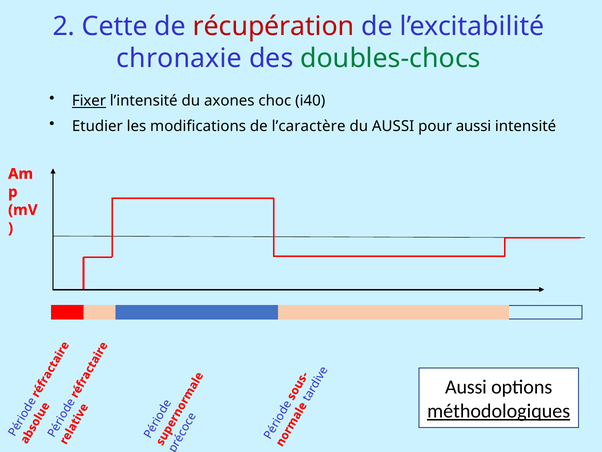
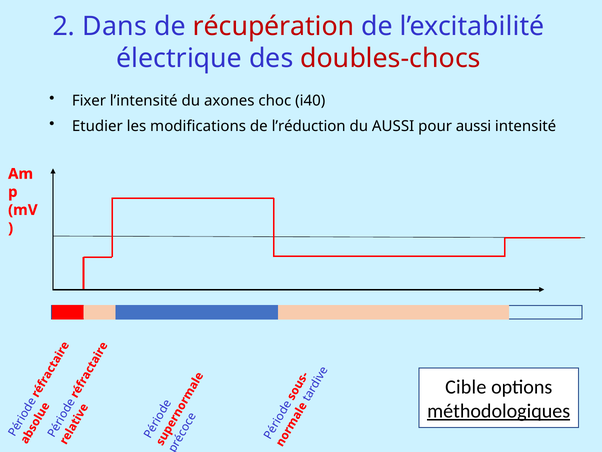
Cette: Cette -> Dans (115, 26)
chronaxie: chronaxie -> électrique (179, 59)
doubles-chocs colour: green -> red (391, 59)
Fixer underline: present -> none (89, 101)
l’caractère: l’caractère -> l’réduction (309, 126)
Aussi: Aussi -> Cible (466, 387)
